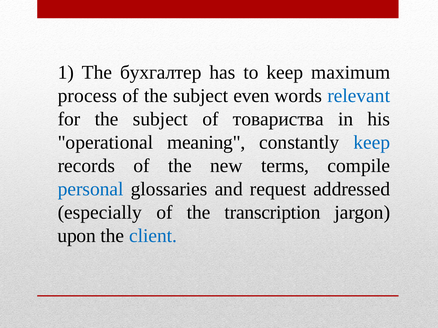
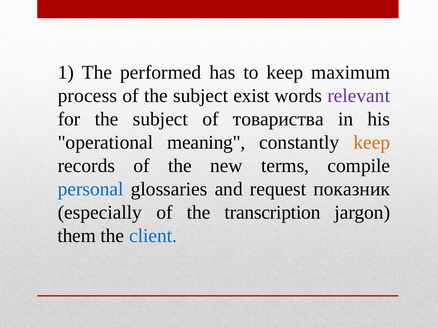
бухгалтер: бухгалтер -> performed (161, 73)
even: even -> exist (252, 96)
relevant colour: blue -> purple (359, 96)
keep colour: blue -> orange (372, 143)
addressed: addressed -> показник (352, 189)
upon: upon -> them (77, 236)
